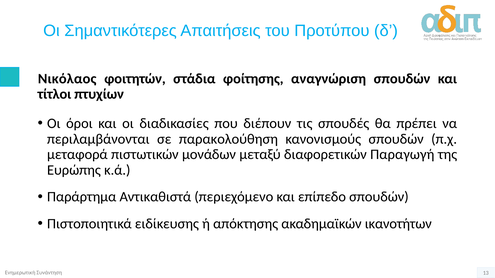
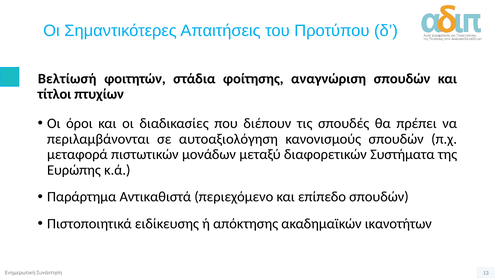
Νικόλαος: Νικόλαος -> Βελτίωσή (67, 79)
παρακολούθηση: παρακολούθηση -> αυτοαξιολόγηση (228, 139)
Παραγωγή: Παραγωγή -> Συστήματα (402, 155)
